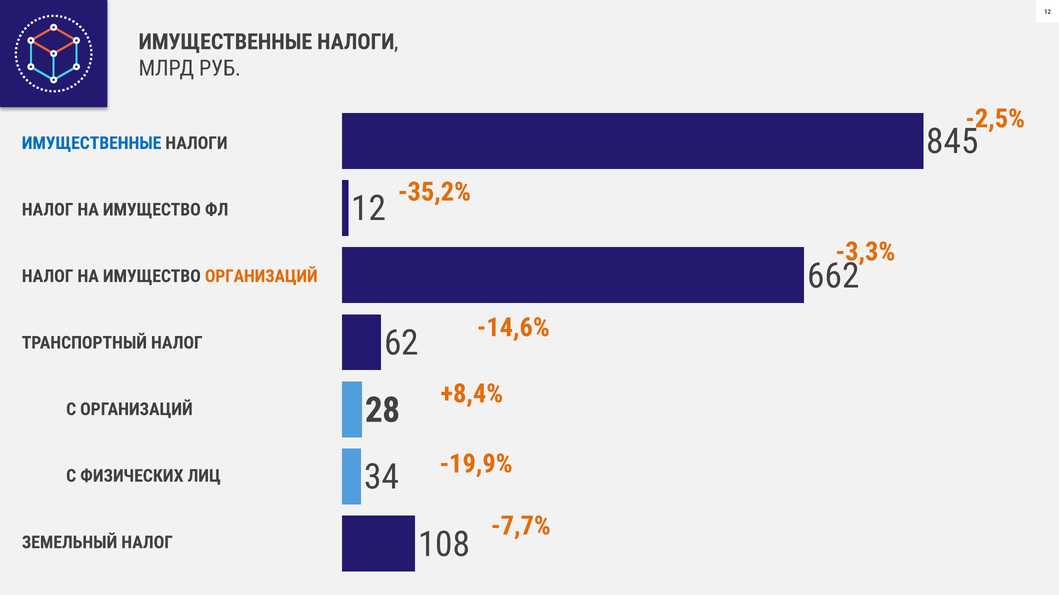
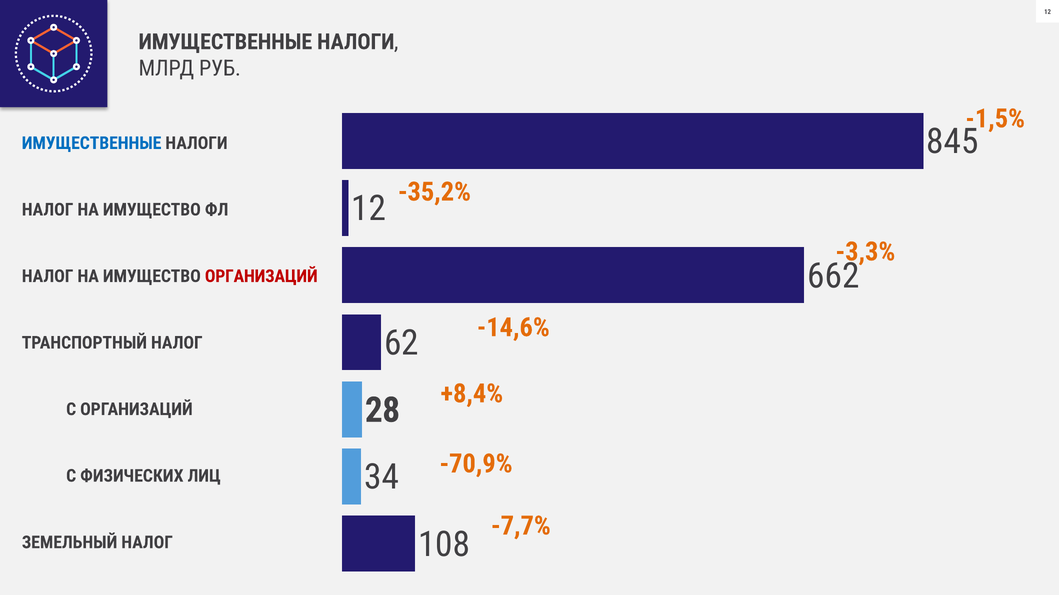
-2,5%: -2,5% -> -1,5% (995, 119)
ОРГАНИЗАЦИЙ colour: orange -> red (261, 277)
-19,9%: -19,9% -> -70,9% (476, 464)
